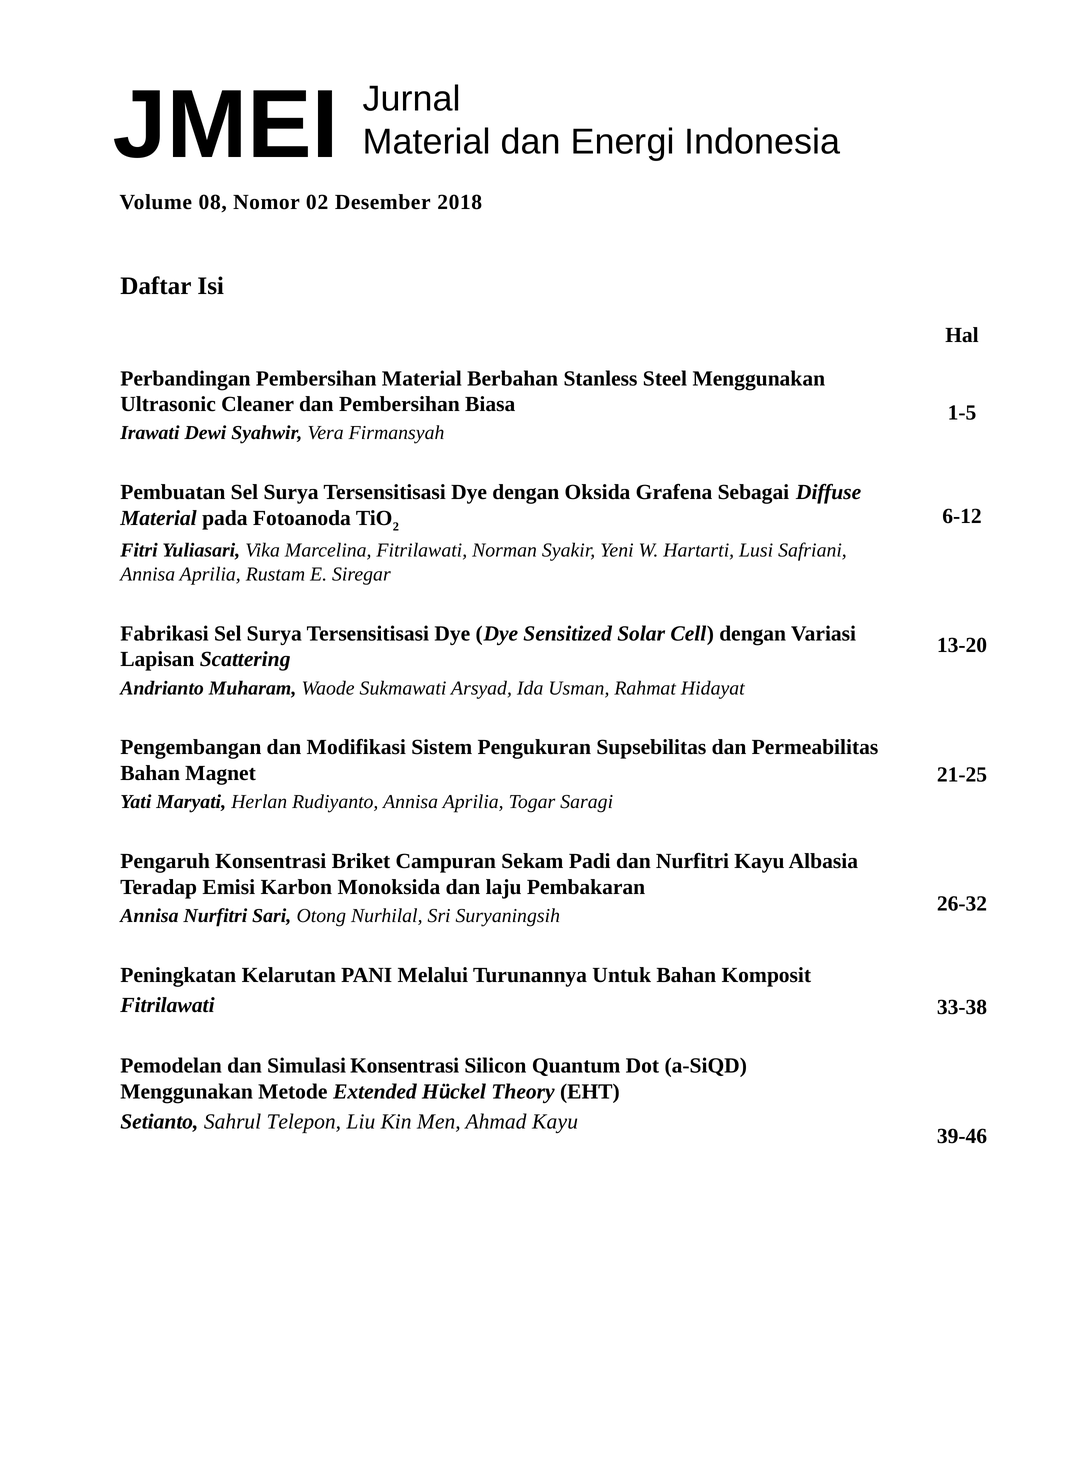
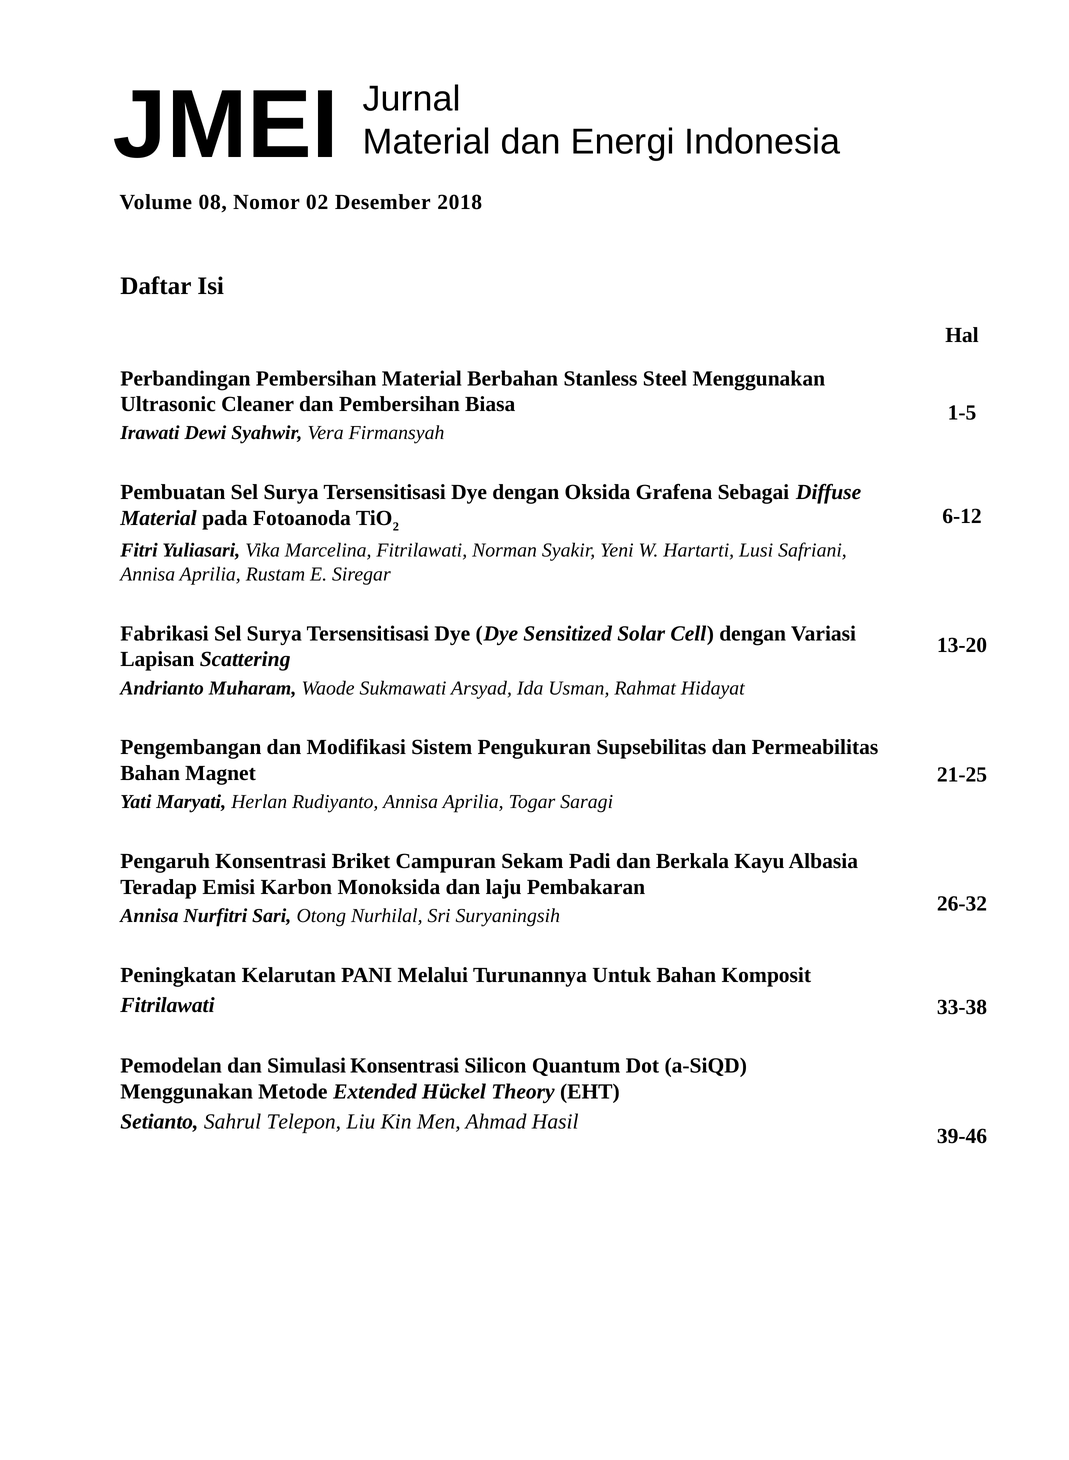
dan Nurfitri: Nurfitri -> Berkala (693, 862)
Ahmad Kayu: Kayu -> Hasil (555, 1122)
